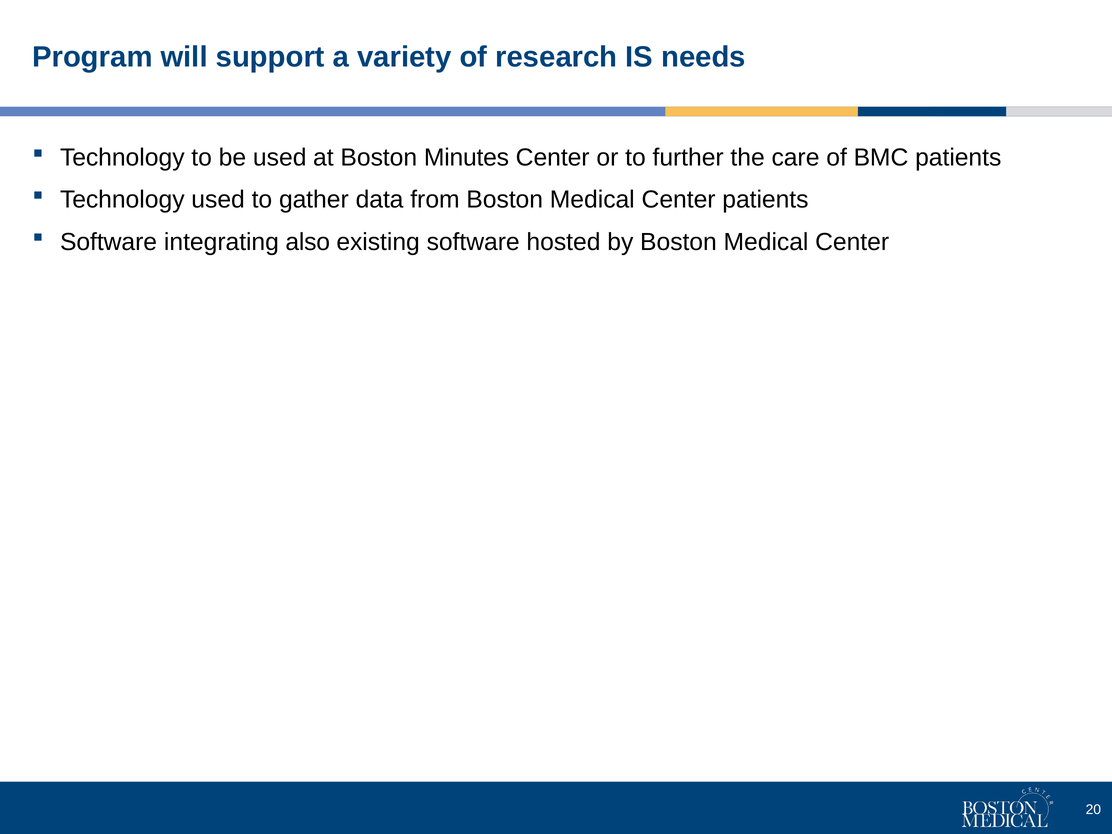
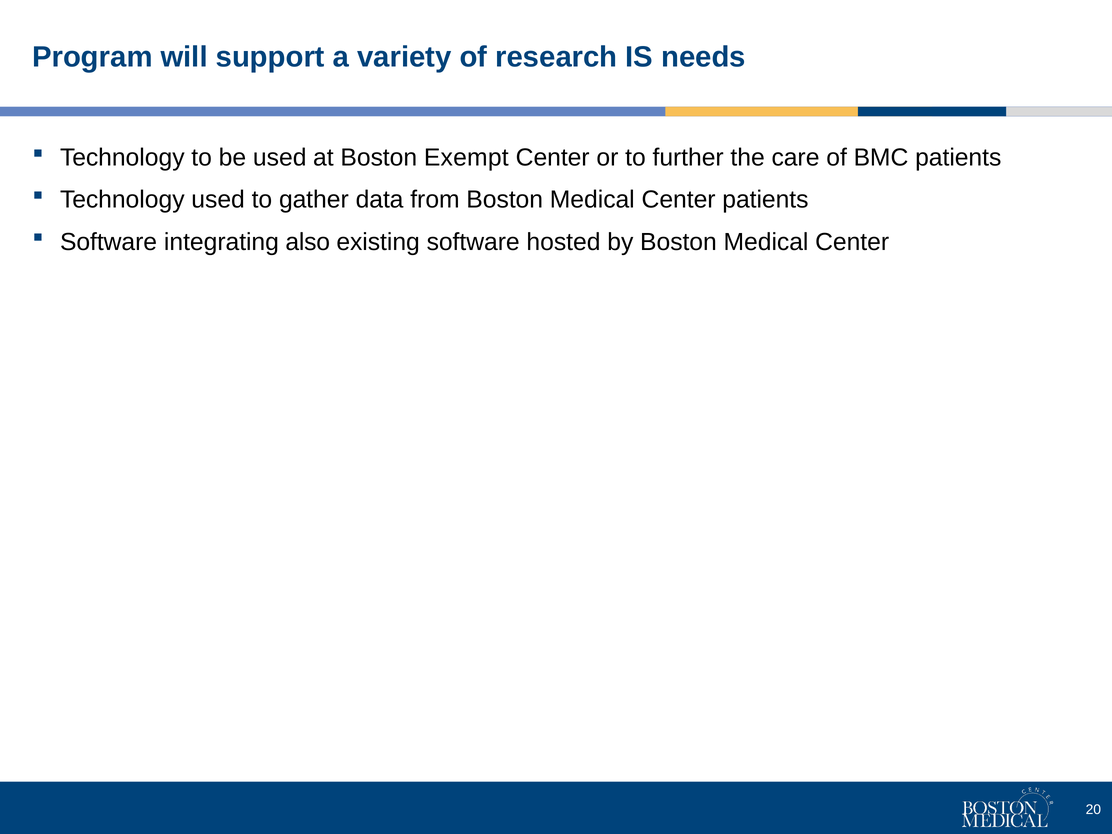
Minutes: Minutes -> Exempt (466, 158)
